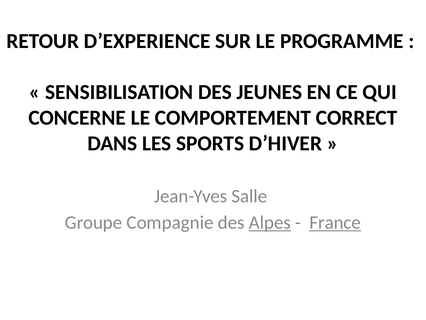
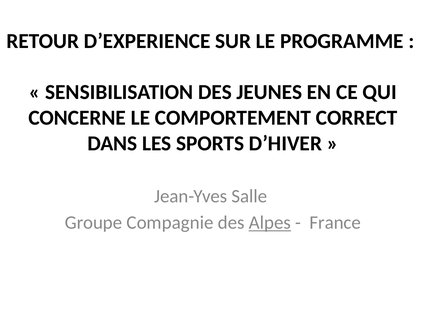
France underline: present -> none (335, 222)
